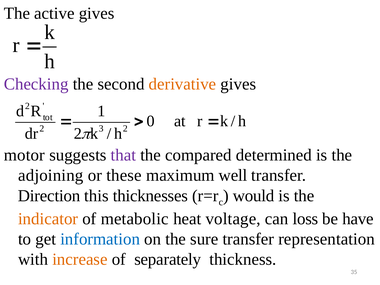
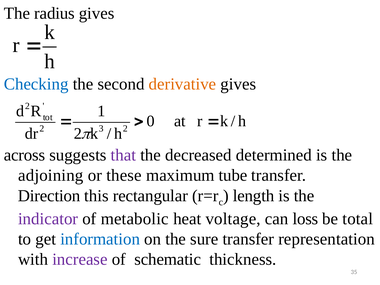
active: active -> radius (54, 13)
Checking colour: purple -> blue (36, 84)
motor: motor -> across (25, 155)
compared: compared -> decreased (198, 155)
well: well -> tube (233, 175)
thicknesses: thicknesses -> rectangular (150, 196)
would: would -> length (254, 196)
indicator colour: orange -> purple (48, 219)
have: have -> total (358, 219)
increase colour: orange -> purple (80, 259)
separately: separately -> schematic (168, 259)
